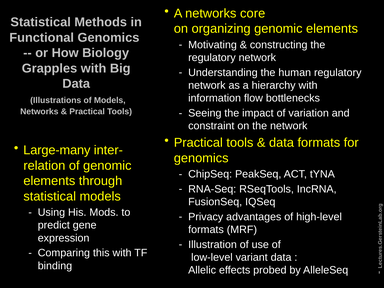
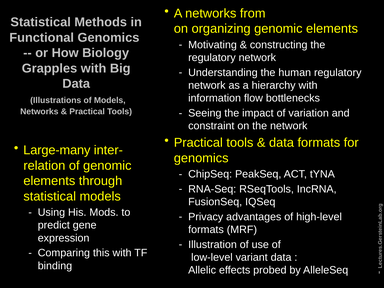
core: core -> from (253, 13)
